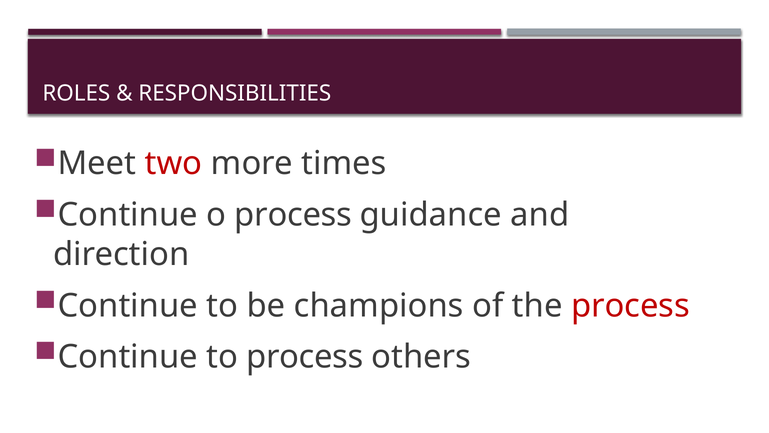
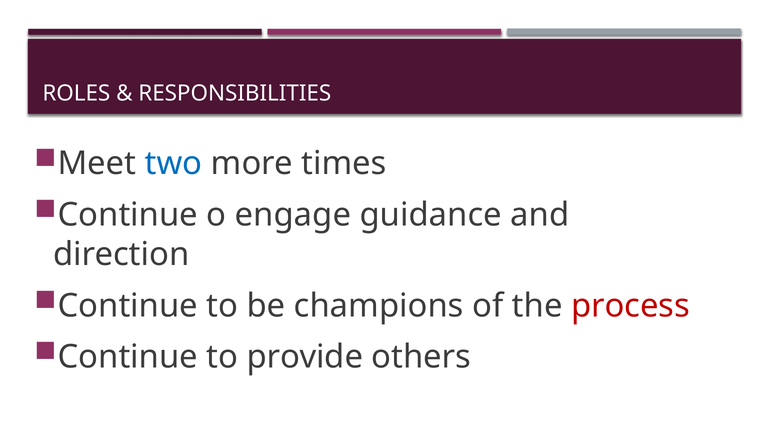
two colour: red -> blue (174, 163)
o process: process -> engage (293, 215)
to process: process -> provide (305, 357)
